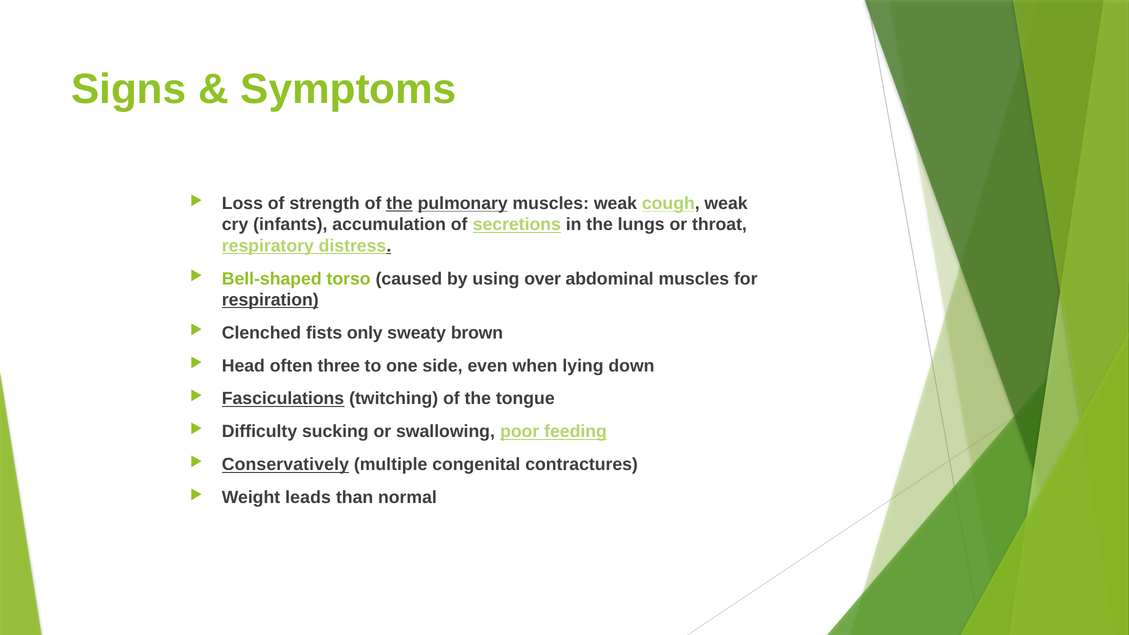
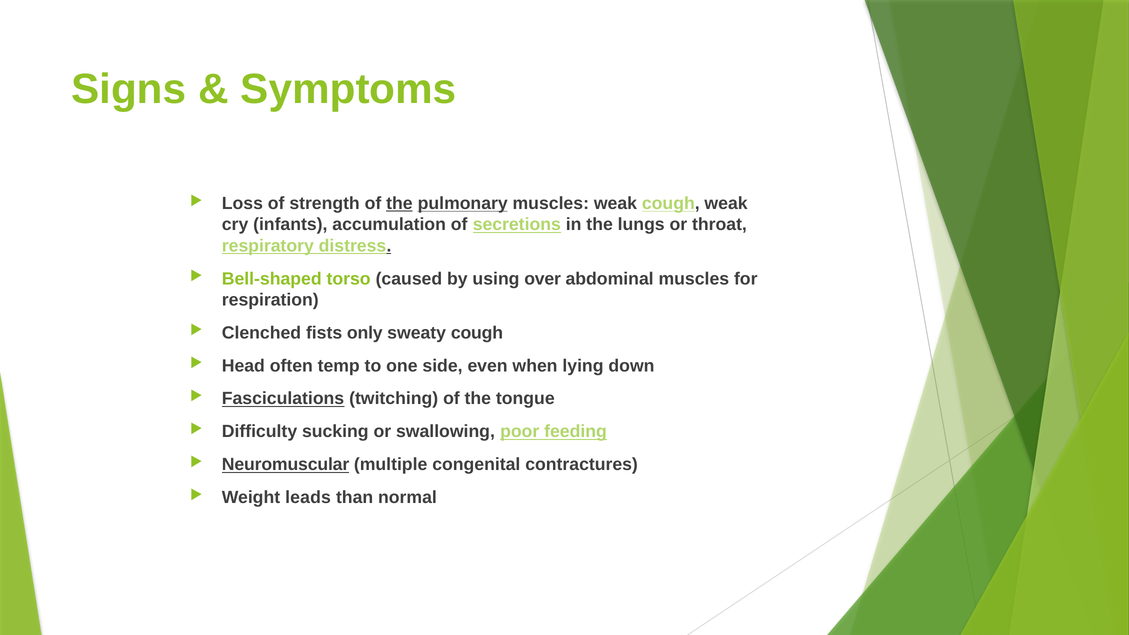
respiration underline: present -> none (270, 300)
sweaty brown: brown -> cough (477, 333)
three: three -> temp (339, 366)
Conservatively: Conservatively -> Neuromuscular (286, 465)
